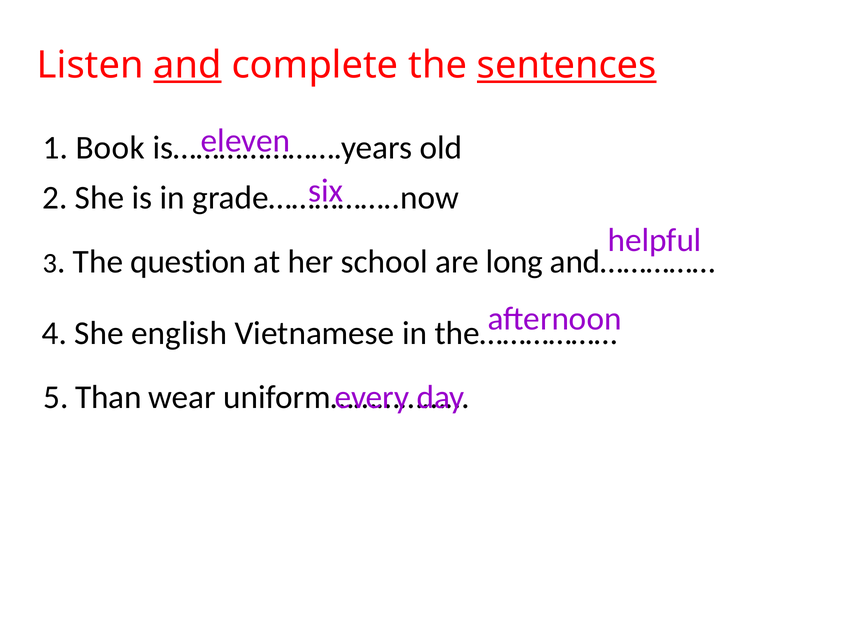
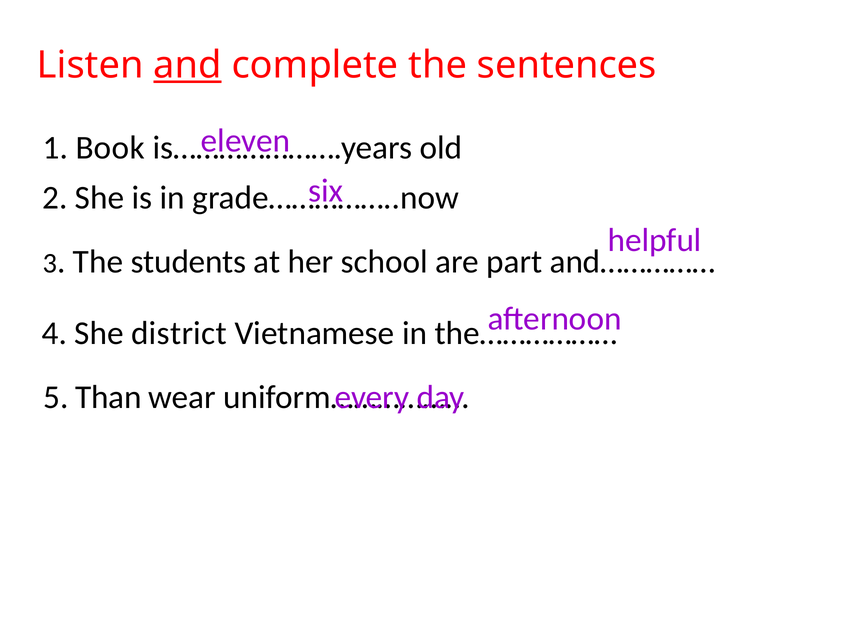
sentences underline: present -> none (567, 65)
question: question -> students (188, 262)
long: long -> part (514, 262)
english: english -> district (179, 333)
